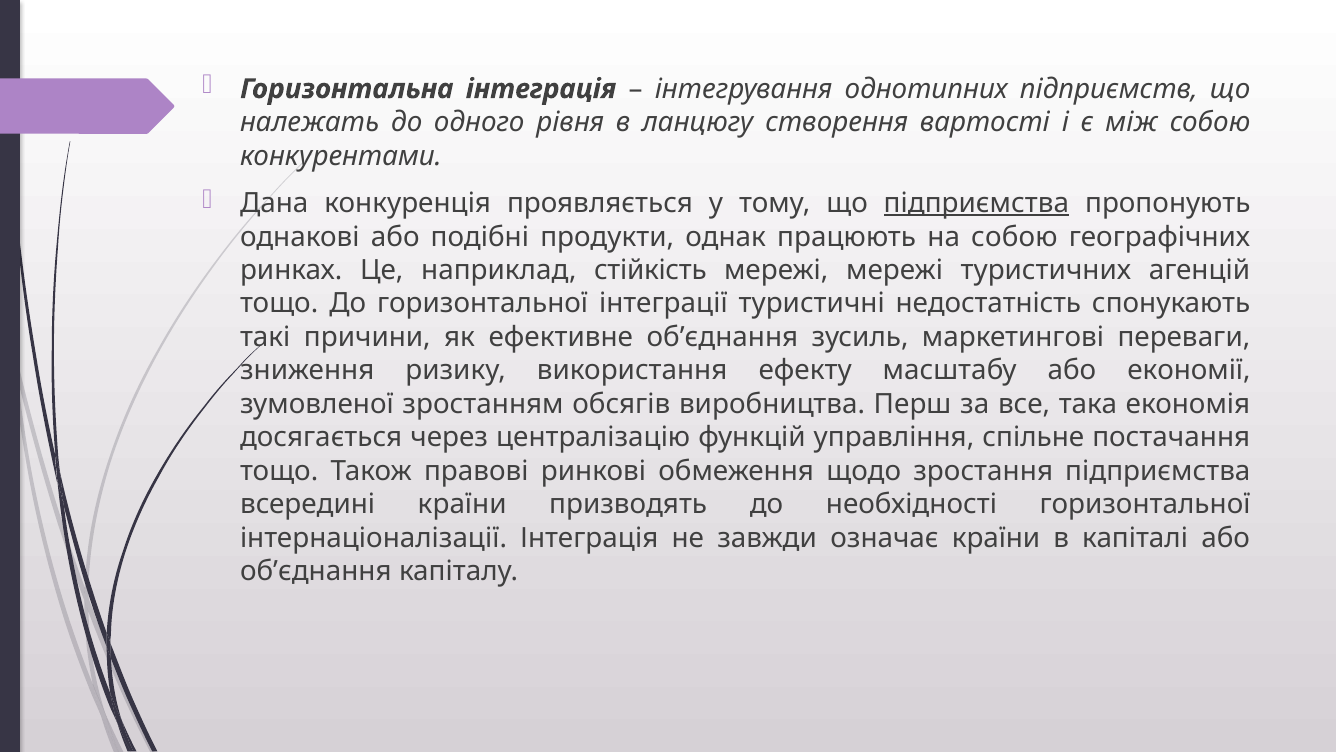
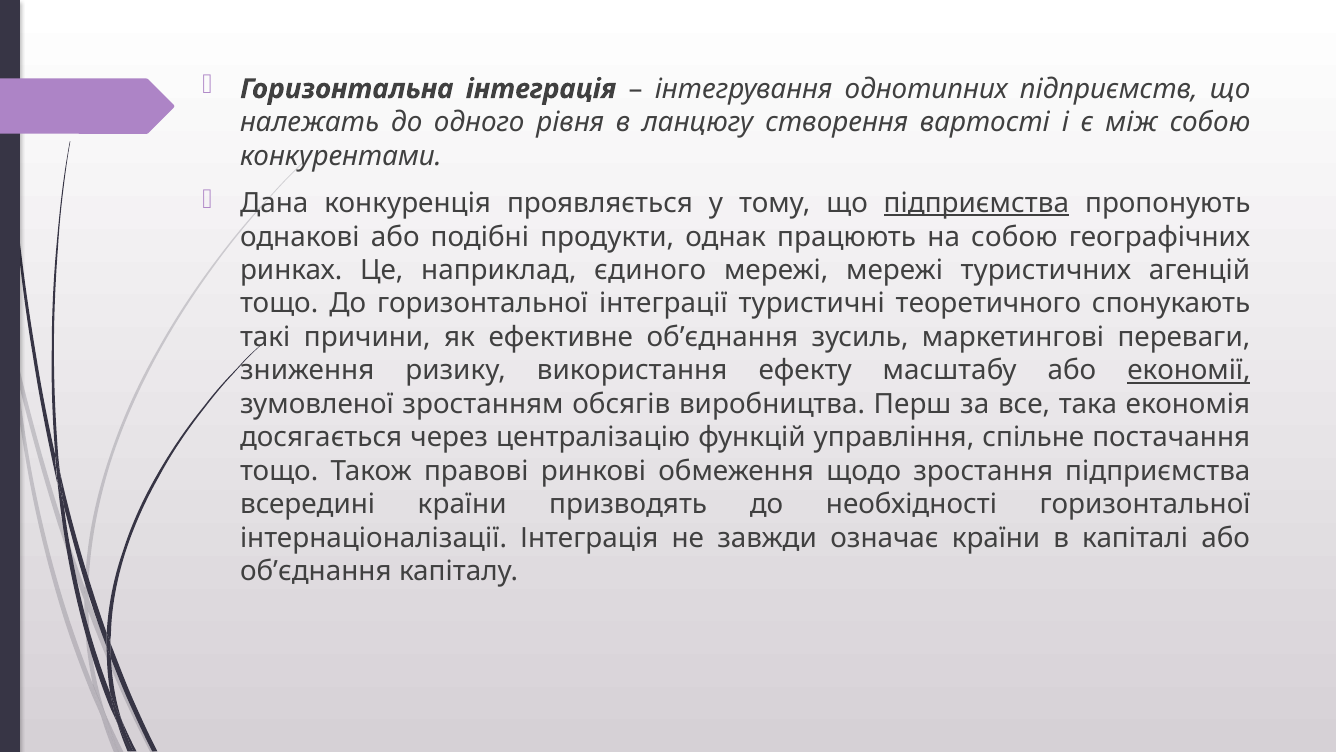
стійкість: стійкість -> єдиного (650, 270)
недостатність: недостатність -> тeоpeтичного (988, 304)
економії underline: none -> present (1189, 370)
